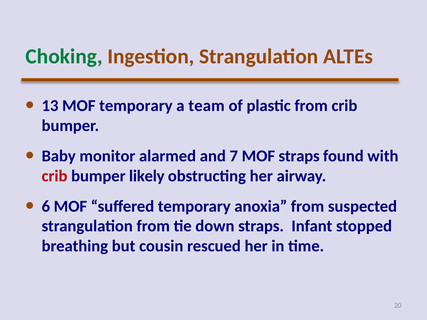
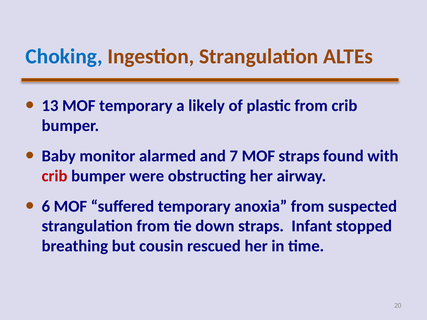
Choking colour: green -> blue (64, 57)
team: team -> likely (207, 106)
likely: likely -> were (147, 176)
